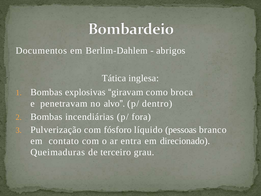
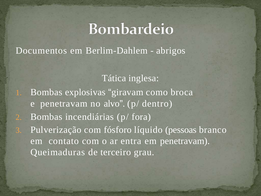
em direcionado: direcionado -> penetravam (185, 141)
